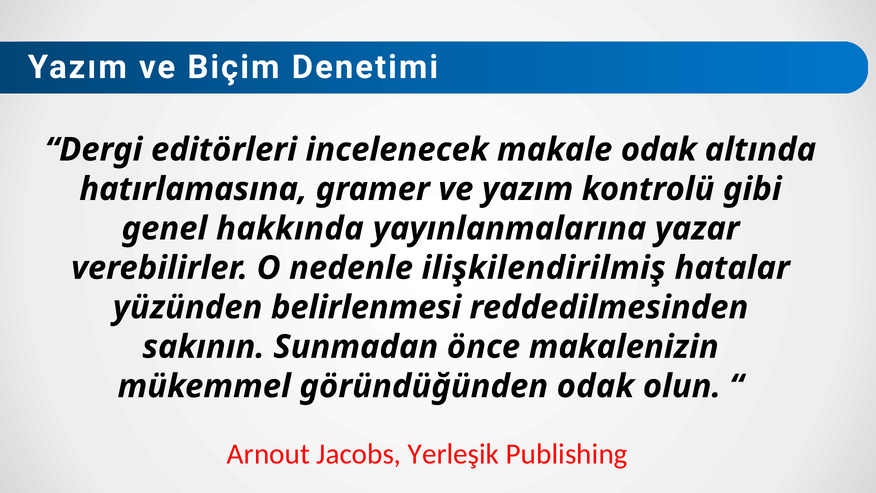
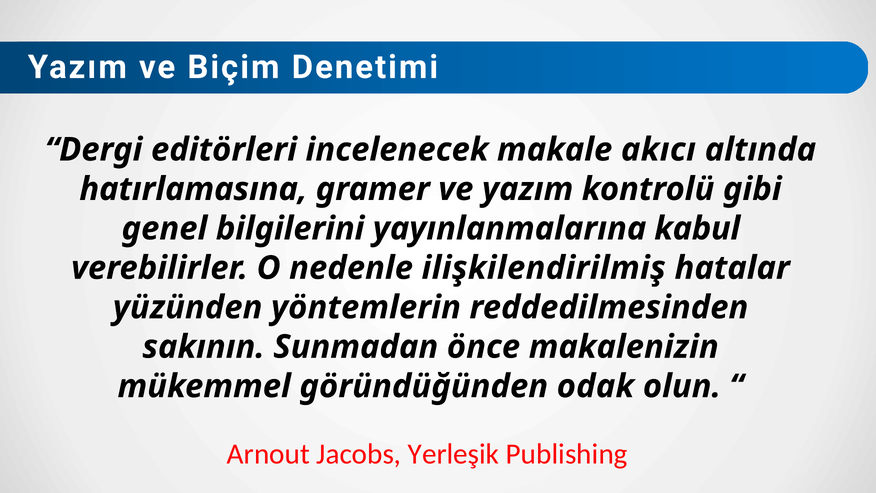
makale odak: odak -> akıcı (658, 150)
hakkında: hakkında -> bilgilerini (290, 228)
yazar: yazar -> kabul (697, 228)
belirlenmesi: belirlenmesi -> yöntemlerin (366, 307)
